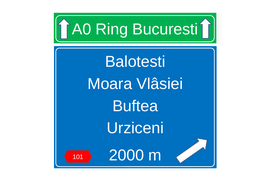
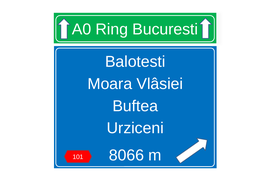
2000: 2000 -> 8066 (126, 155)
